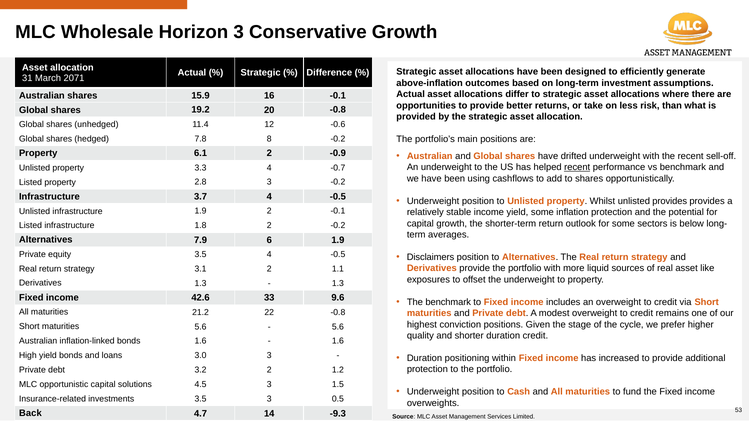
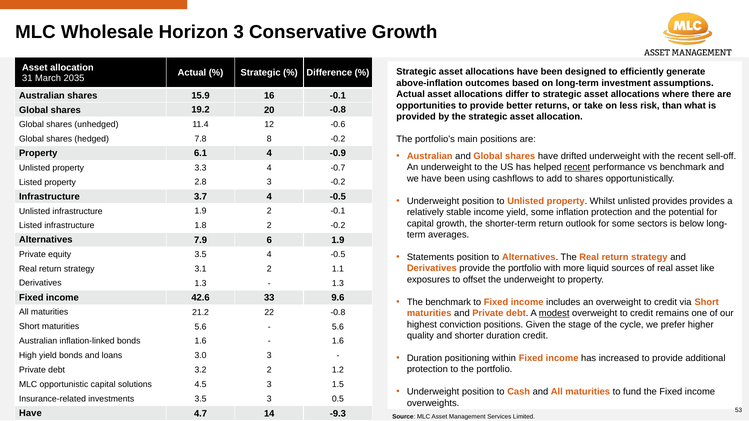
2071: 2071 -> 2035 (74, 78)
6.1 2: 2 -> 4 (269, 153)
Disclaimers: Disclaimers -> Statements (430, 257)
modest underline: none -> present (554, 313)
Back: Back -> Have (30, 414)
